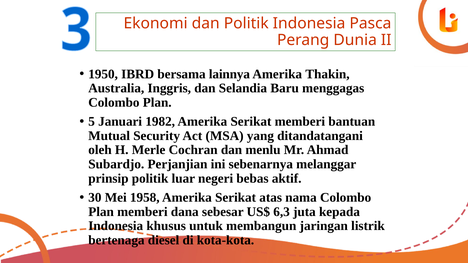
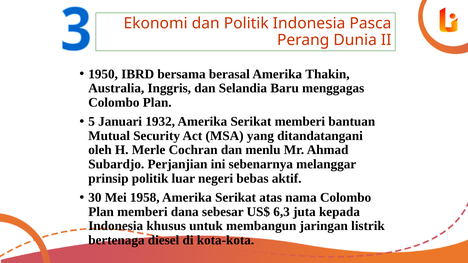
lainnya: lainnya -> berasal (229, 74)
1982: 1982 -> 1932 (160, 122)
